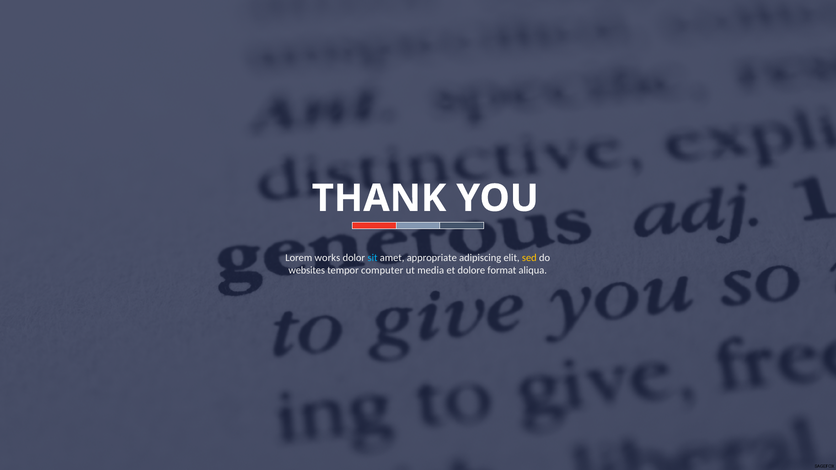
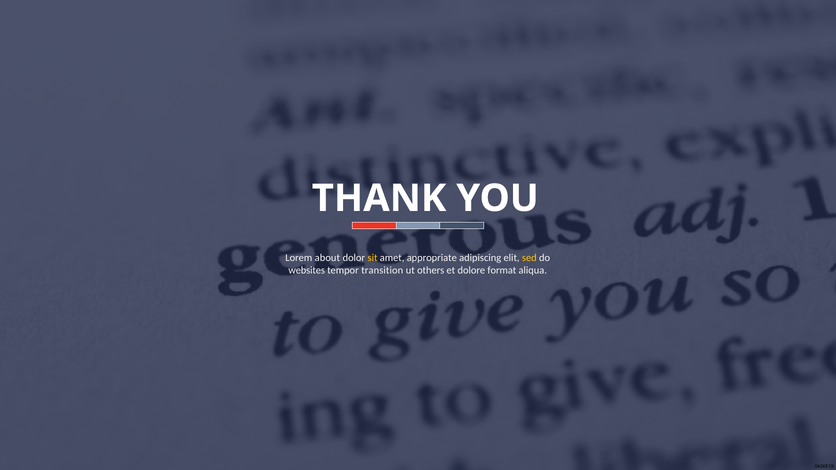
works: works -> about (327, 258)
sit colour: light blue -> yellow (373, 258)
computer: computer -> transition (382, 271)
media: media -> others (431, 271)
